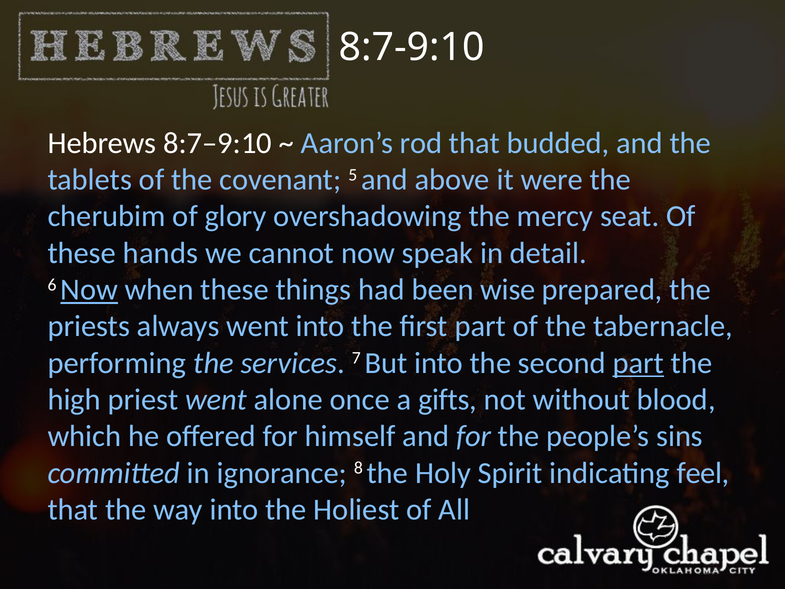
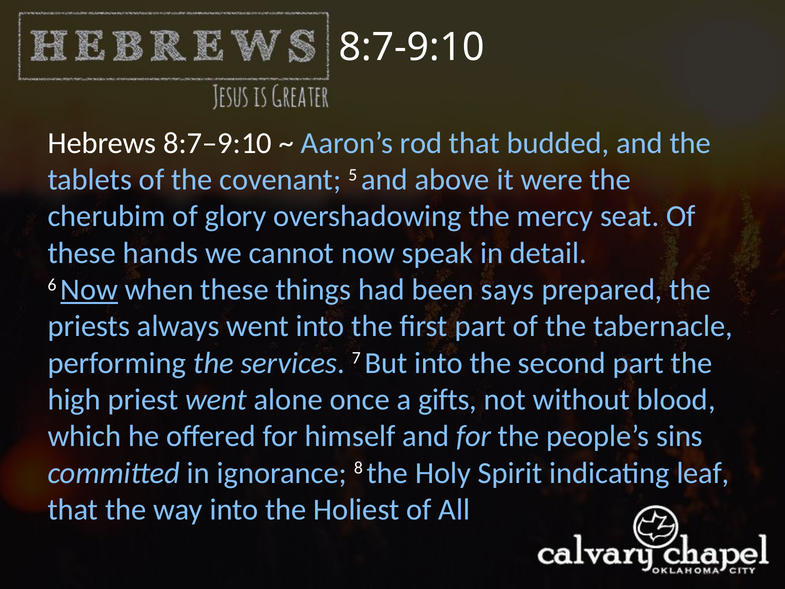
wise: wise -> says (508, 290)
part underline: present -> none (638, 363)
feel: feel -> leaf (703, 473)
